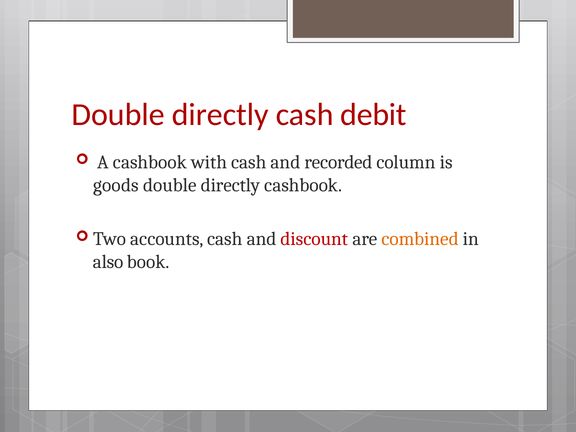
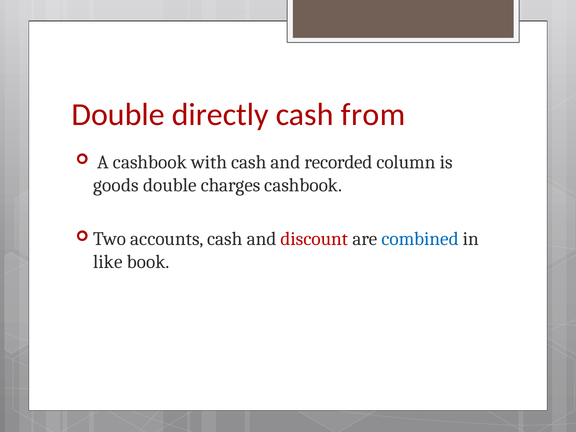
debit: debit -> from (373, 115)
directly: directly -> charges (231, 185)
combined colour: orange -> blue (420, 239)
also: also -> like (108, 262)
